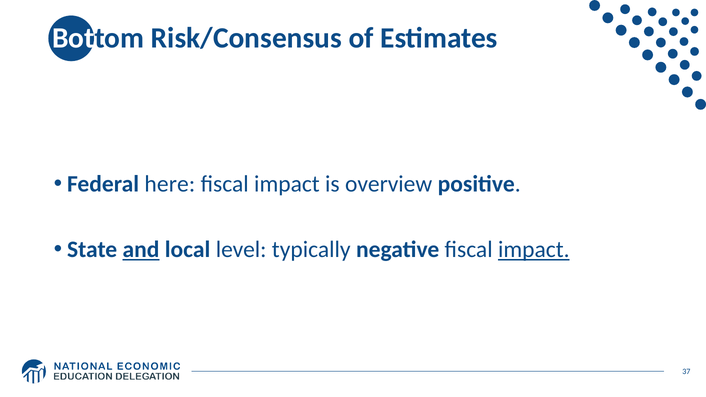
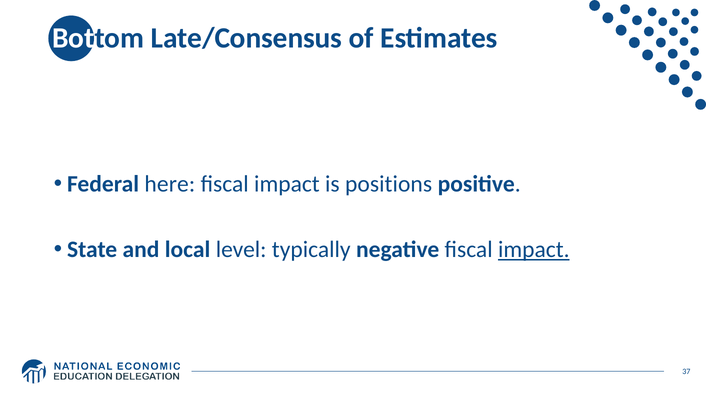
Risk/Consensus: Risk/Consensus -> Late/Consensus (246, 38)
overview: overview -> positions (389, 184)
and underline: present -> none (141, 250)
